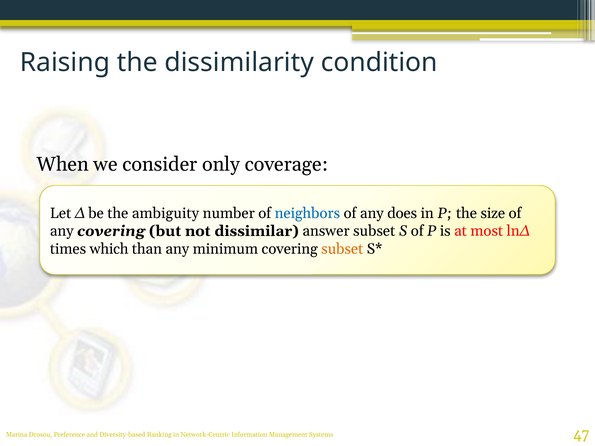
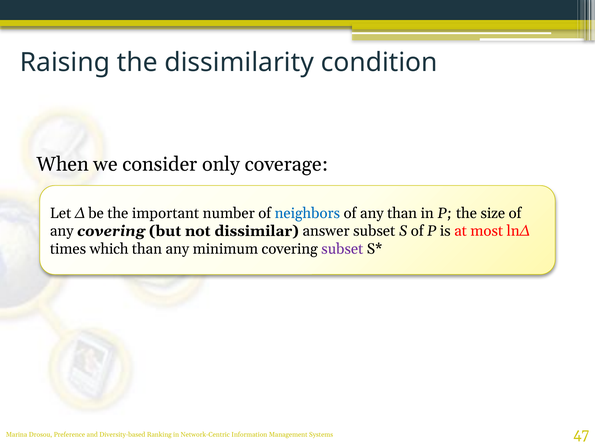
ambiguity: ambiguity -> important (166, 213)
any does: does -> than (402, 213)
subset colour: orange -> purple (342, 249)
